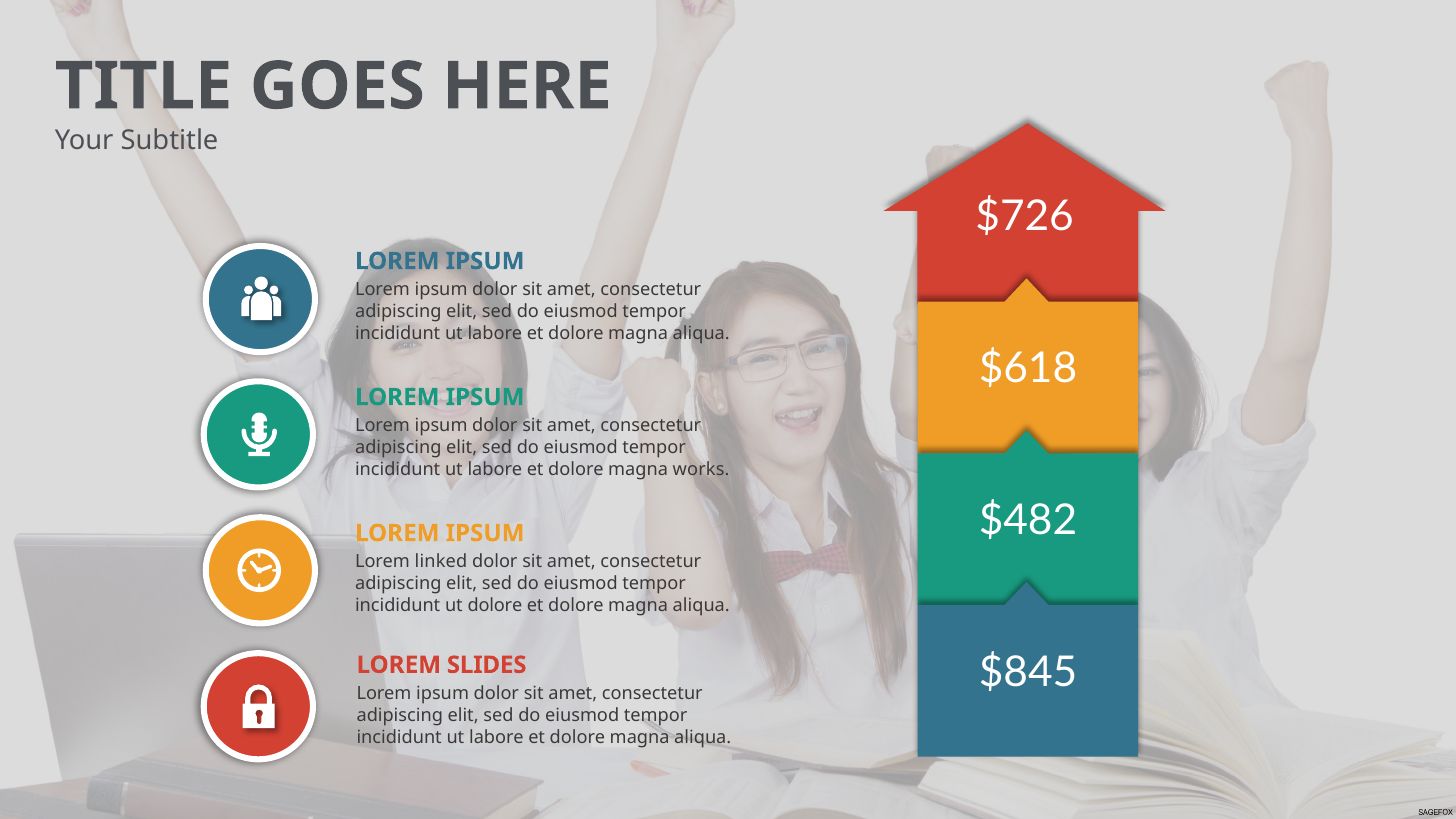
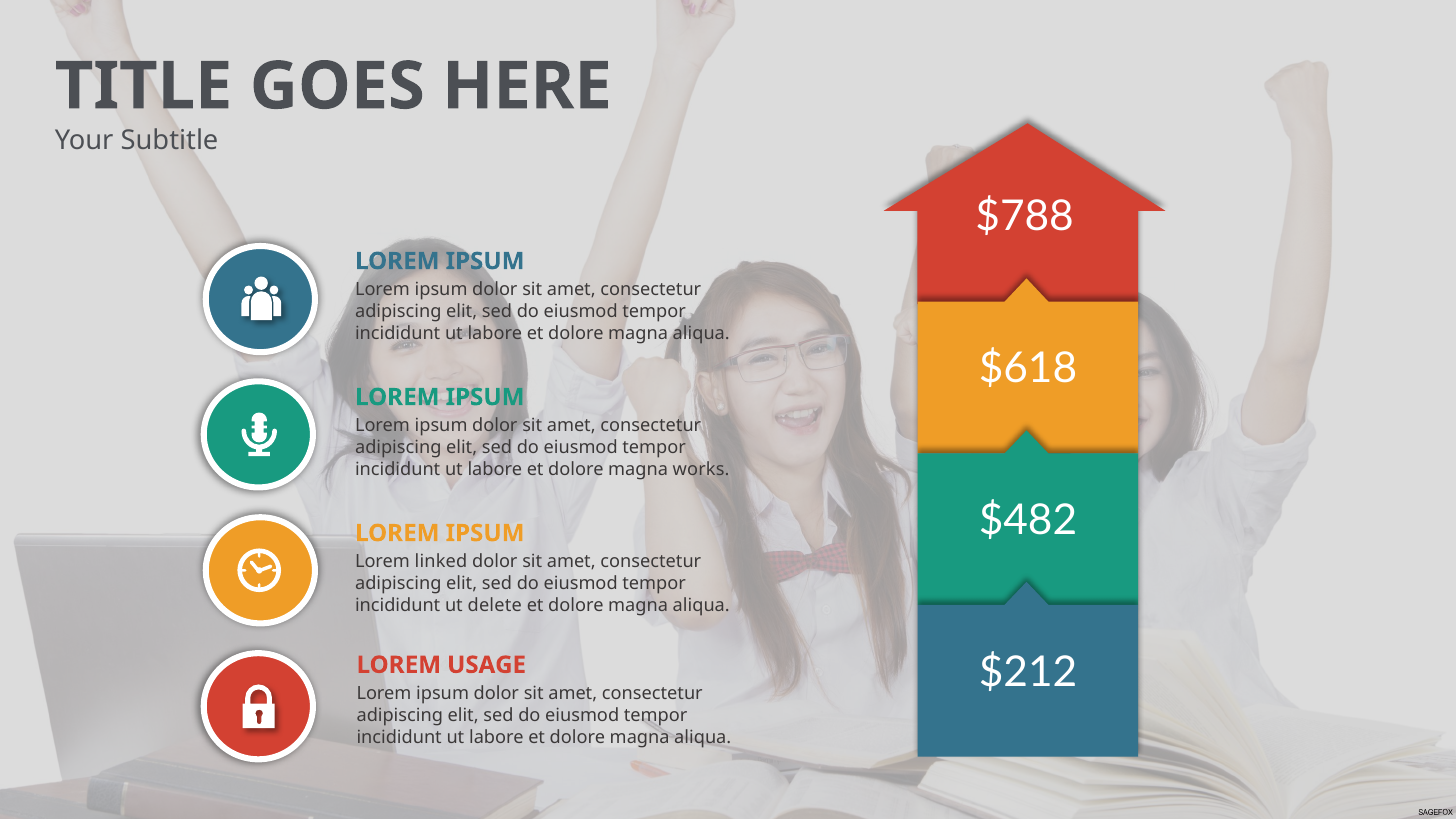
$726: $726 -> $788 (1025, 217)
ut dolore: dolore -> delete (495, 606)
$845: $845 -> $212 (1028, 672)
SLIDES: SLIDES -> USAGE (487, 665)
